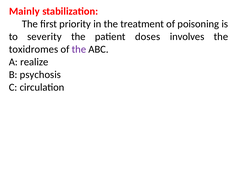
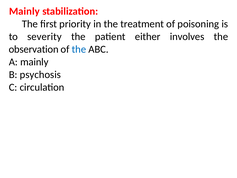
doses: doses -> either (148, 37)
toxidromes: toxidromes -> observation (34, 49)
the colour: purple -> blue (79, 49)
A realize: realize -> mainly (34, 62)
